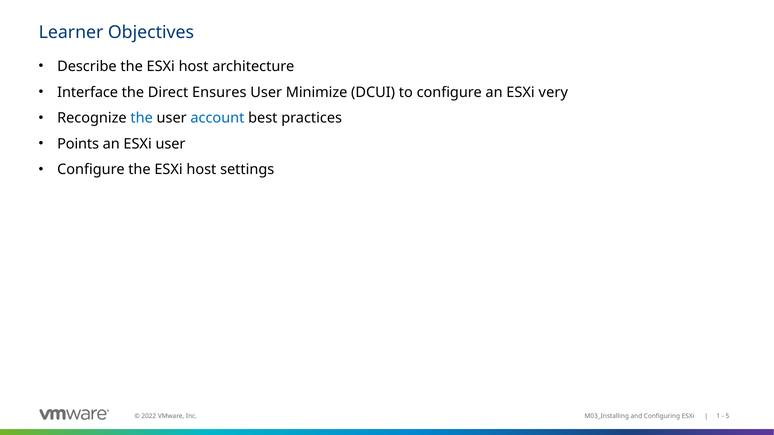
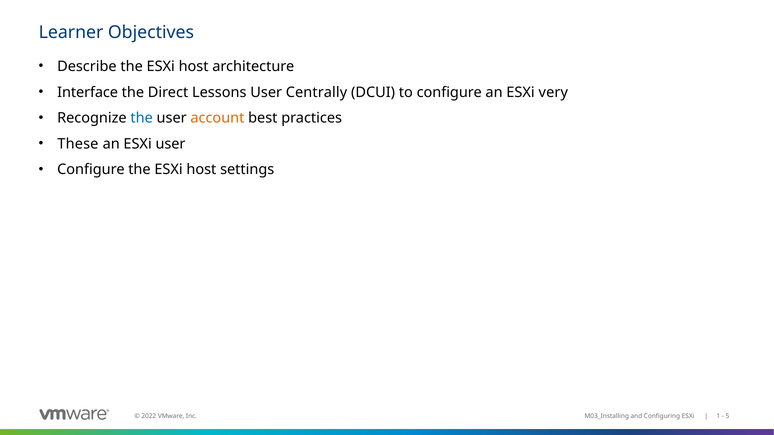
Ensures: Ensures -> Lessons (219, 92)
Minimize: Minimize -> Centrally (317, 92)
account colour: blue -> orange (217, 118)
Points: Points -> These (78, 144)
